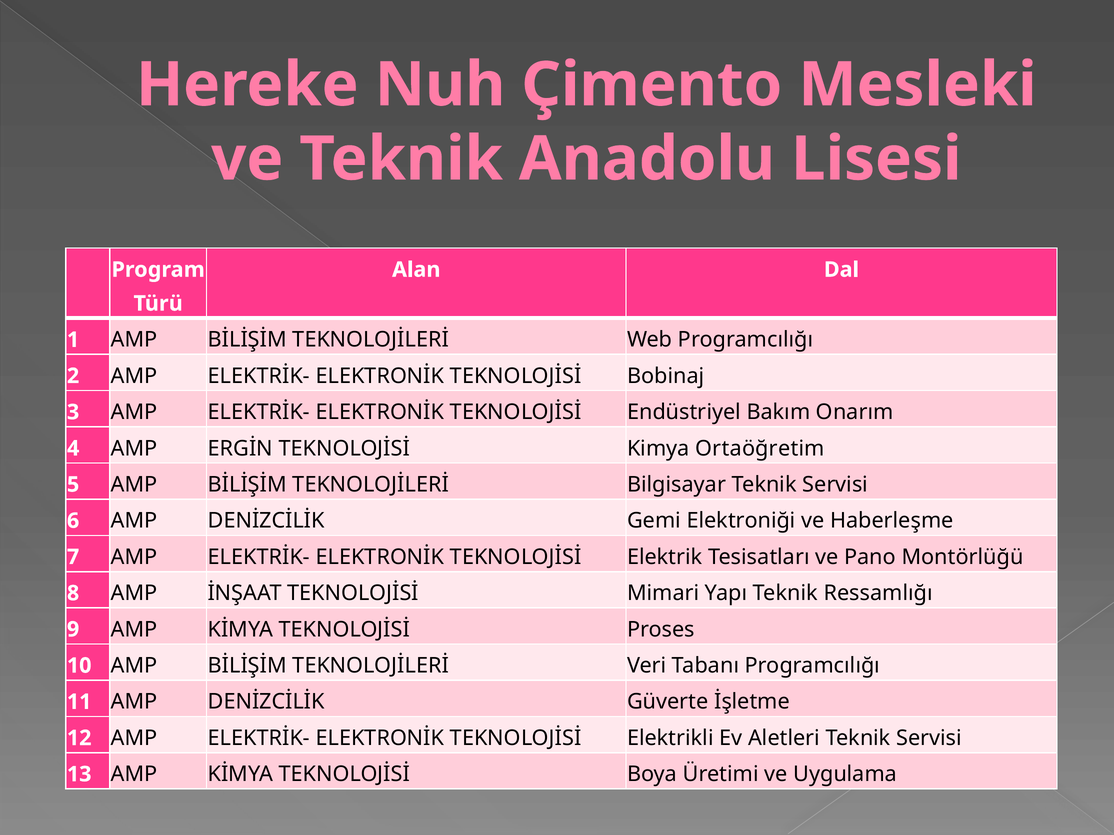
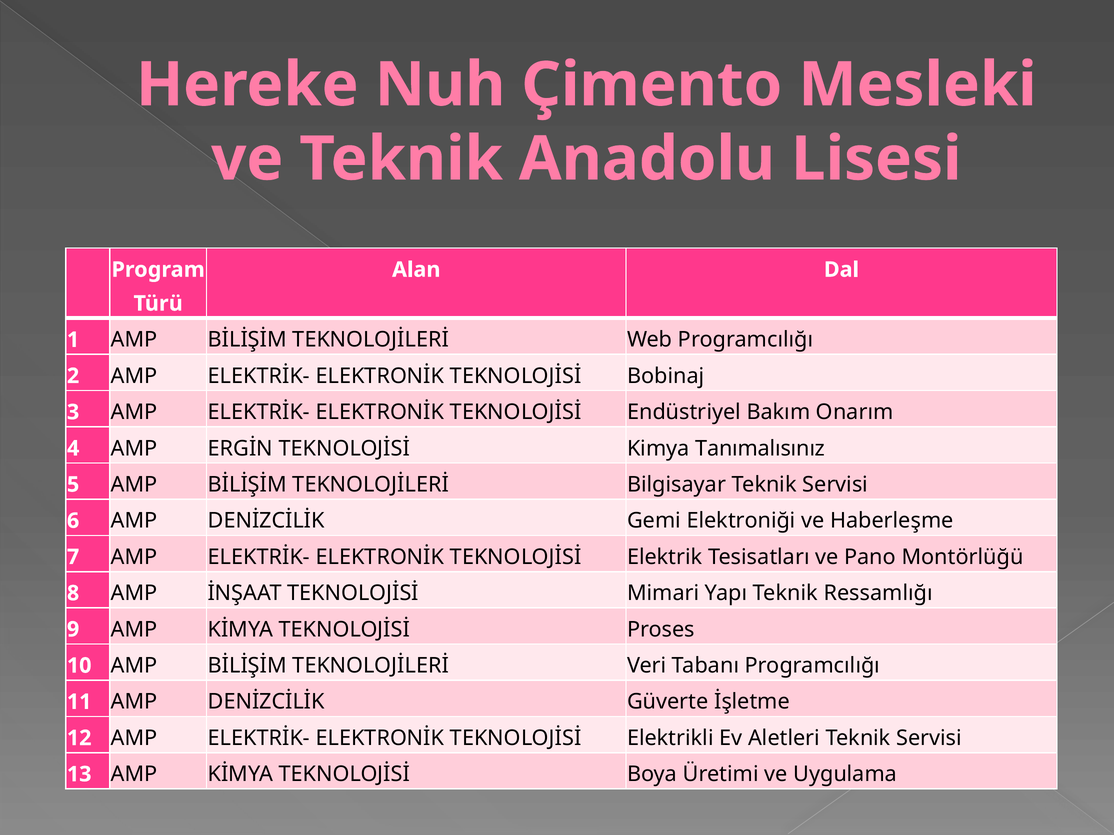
Ortaöğretim: Ortaöğretim -> Tanımalısınız (760, 449)
